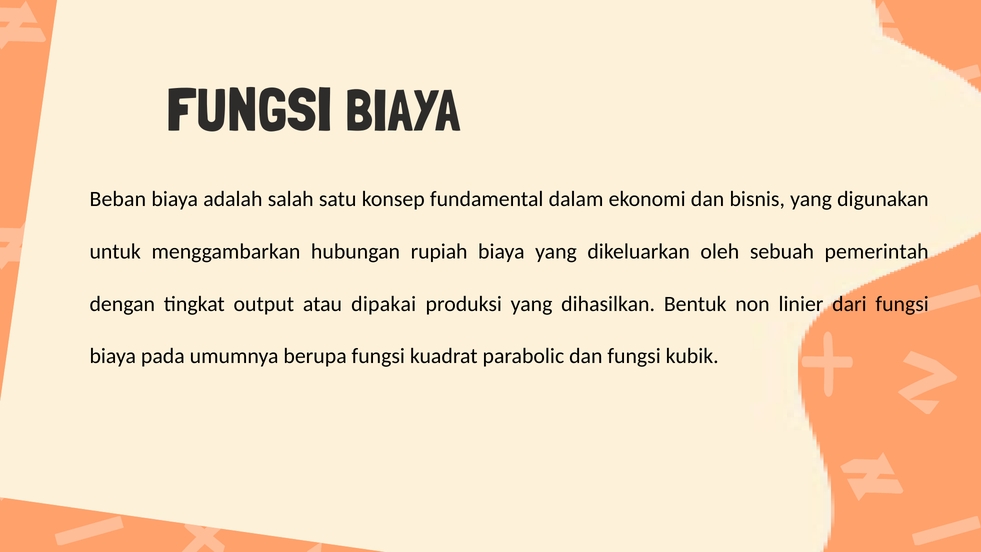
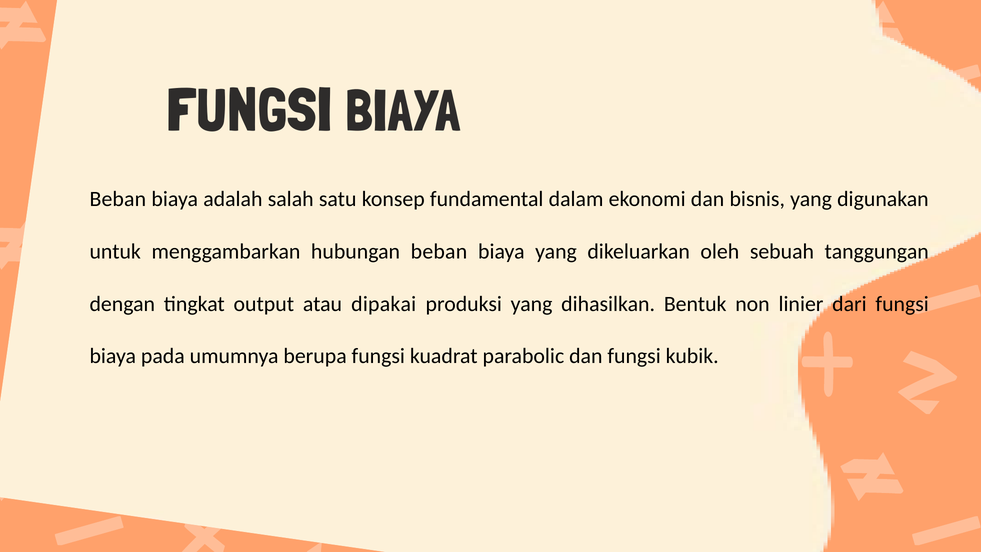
hubungan rupiah: rupiah -> beban (439, 251)
pemerintah: pemerintah -> tanggungan (877, 251)
